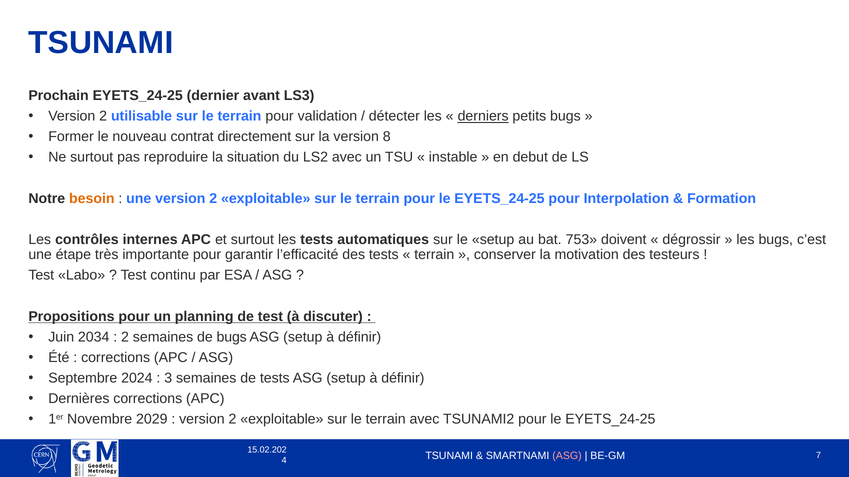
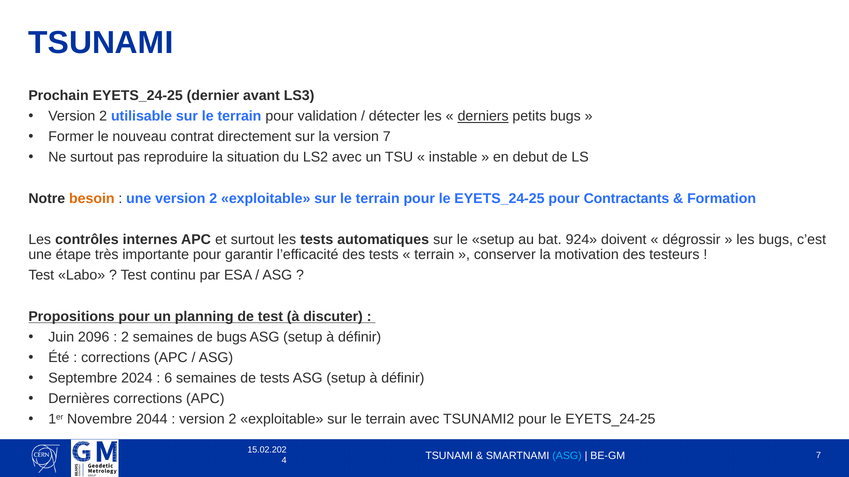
version 8: 8 -> 7 (387, 137)
Interpolation: Interpolation -> Contractants (626, 199)
753: 753 -> 924 (581, 240)
2034: 2034 -> 2096 (94, 337)
3: 3 -> 6 (168, 379)
2029: 2029 -> 2044 (152, 420)
ASG colour: pink -> light blue (567, 456)
